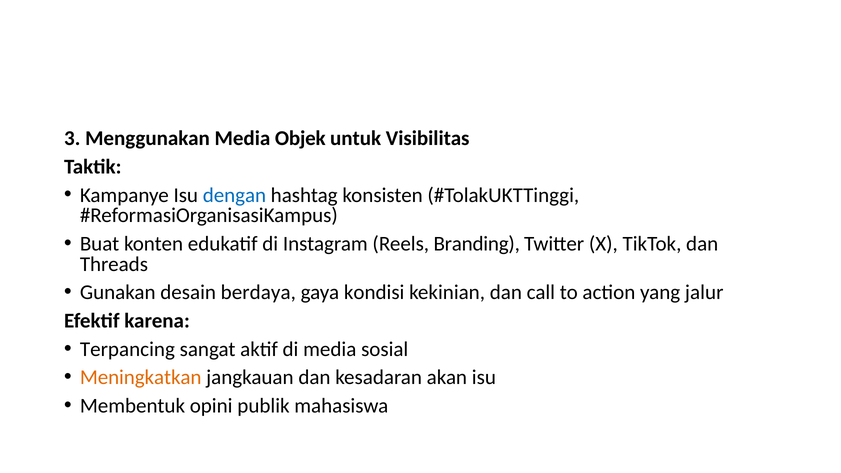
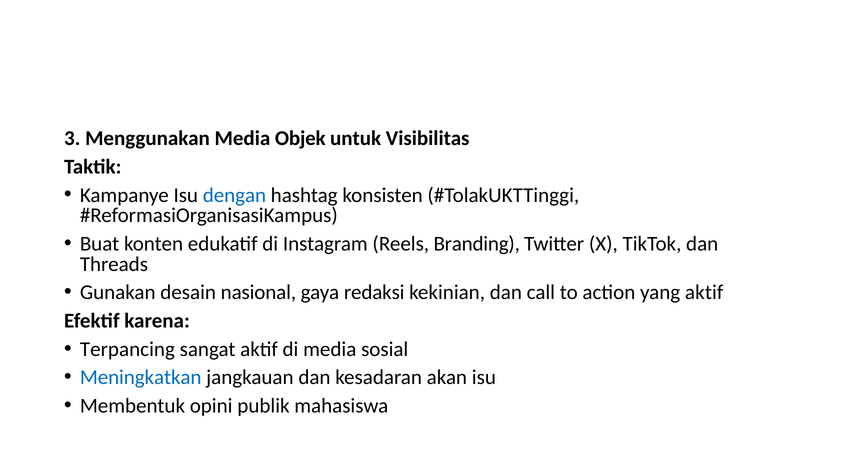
berdaya: berdaya -> nasional (258, 293)
kondisi: kondisi -> redaksi (374, 293)
yang jalur: jalur -> aktif (704, 293)
Meningkatkan colour: orange -> blue (141, 378)
